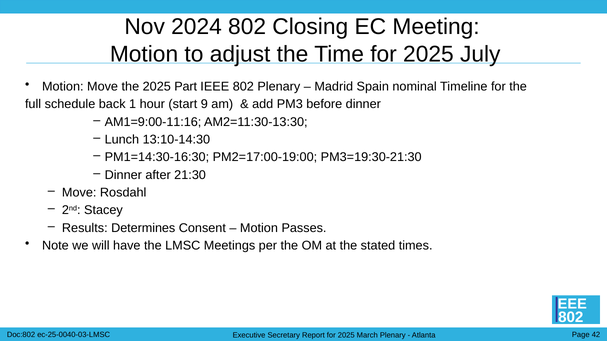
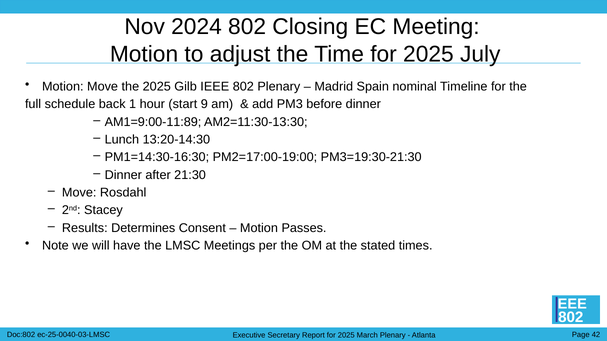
Part: Part -> Gilb (186, 87)
AM1=9:00-11:16: AM1=9:00-11:16 -> AM1=9:00-11:89 (153, 122)
13:10-14:30: 13:10-14:30 -> 13:20-14:30 (176, 140)
